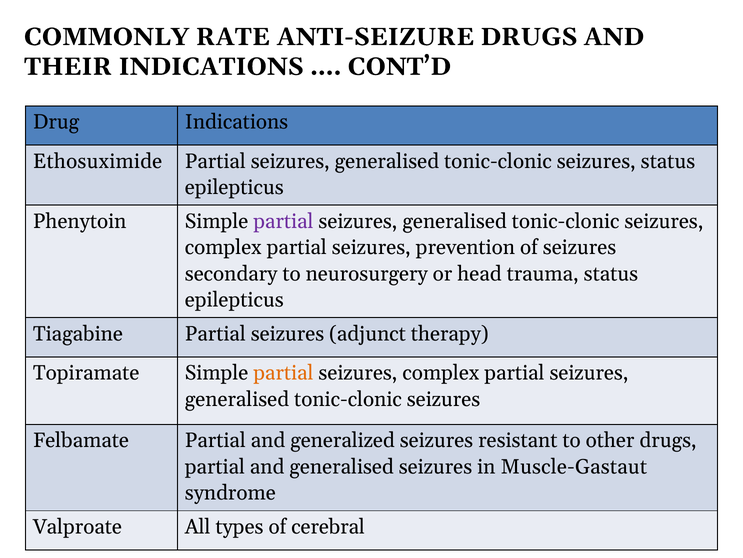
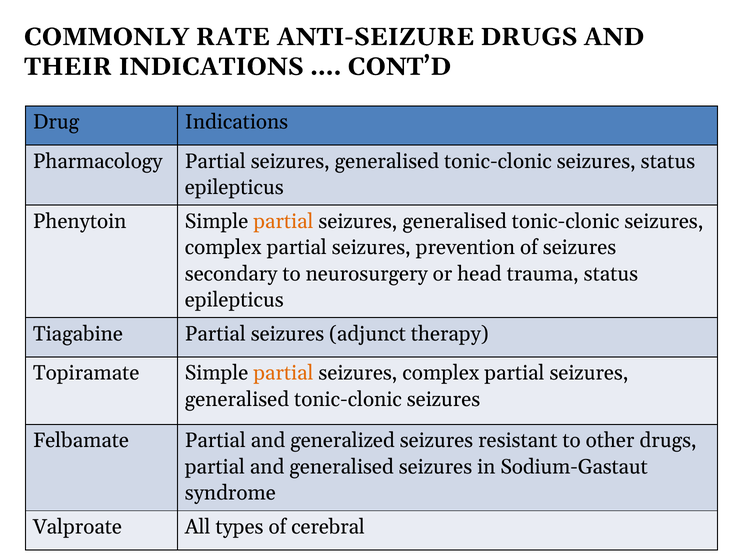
Ethosuximide: Ethosuximide -> Pharmacology (98, 161)
partial colour: purple -> orange (283, 221)
Muscle-Gastaut: Muscle-Gastaut -> Sodium-Gastaut (574, 466)
